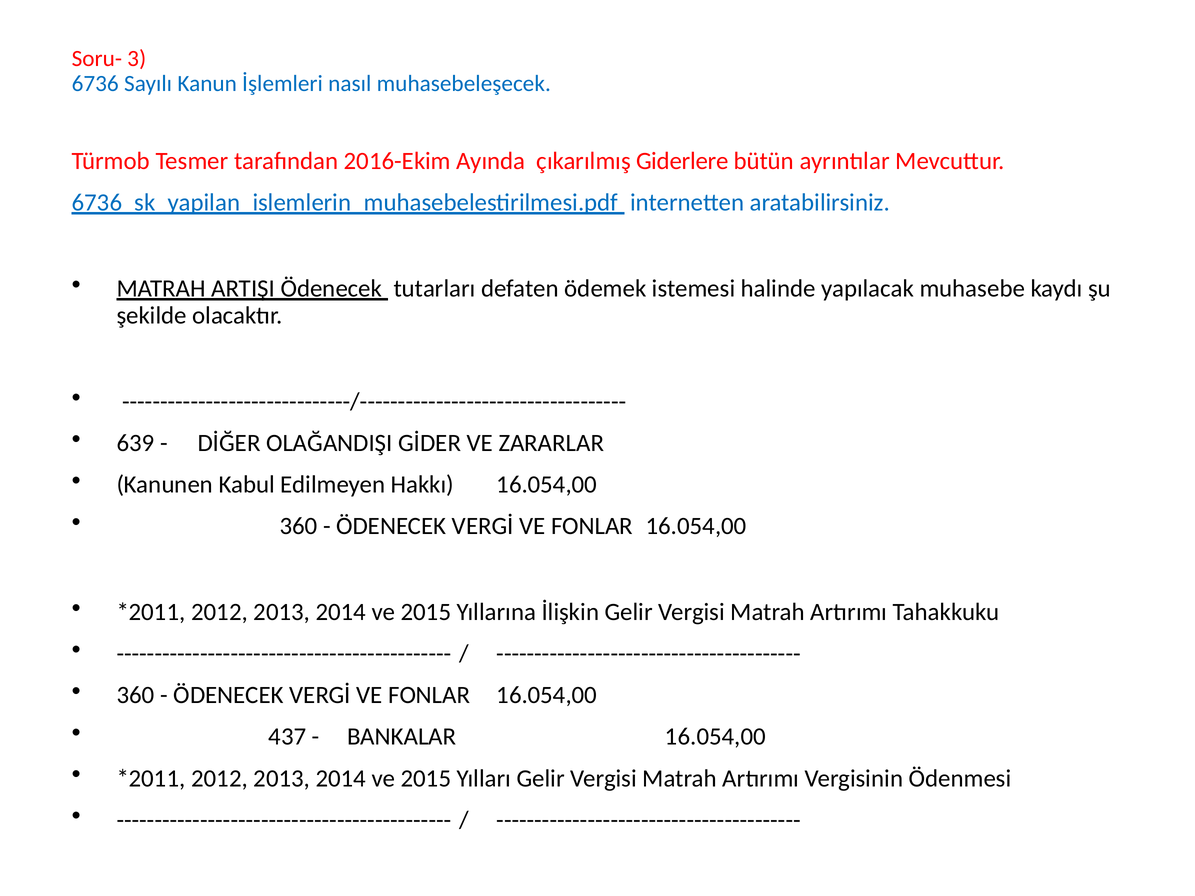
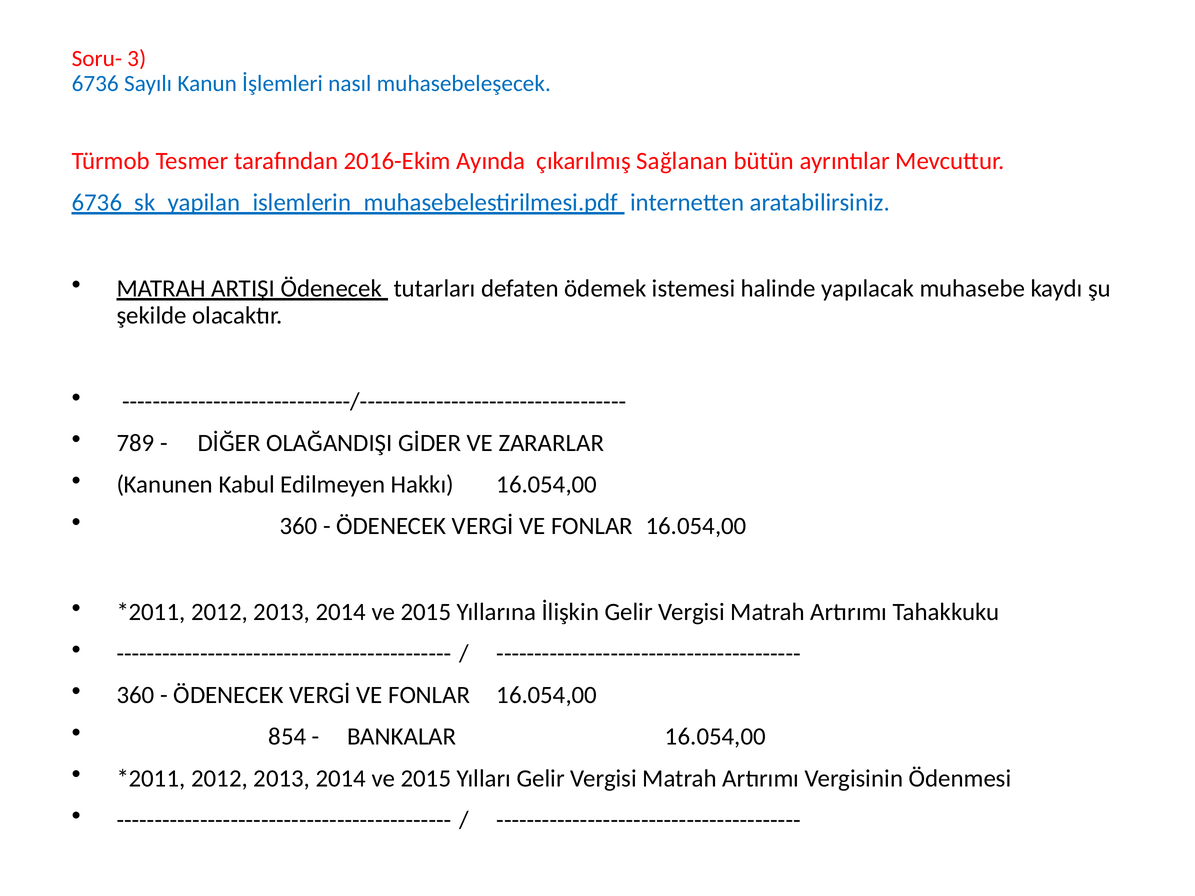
Giderlere: Giderlere -> Sağlanan (682, 161)
639: 639 -> 789 (135, 443)
437: 437 -> 854 (287, 737)
